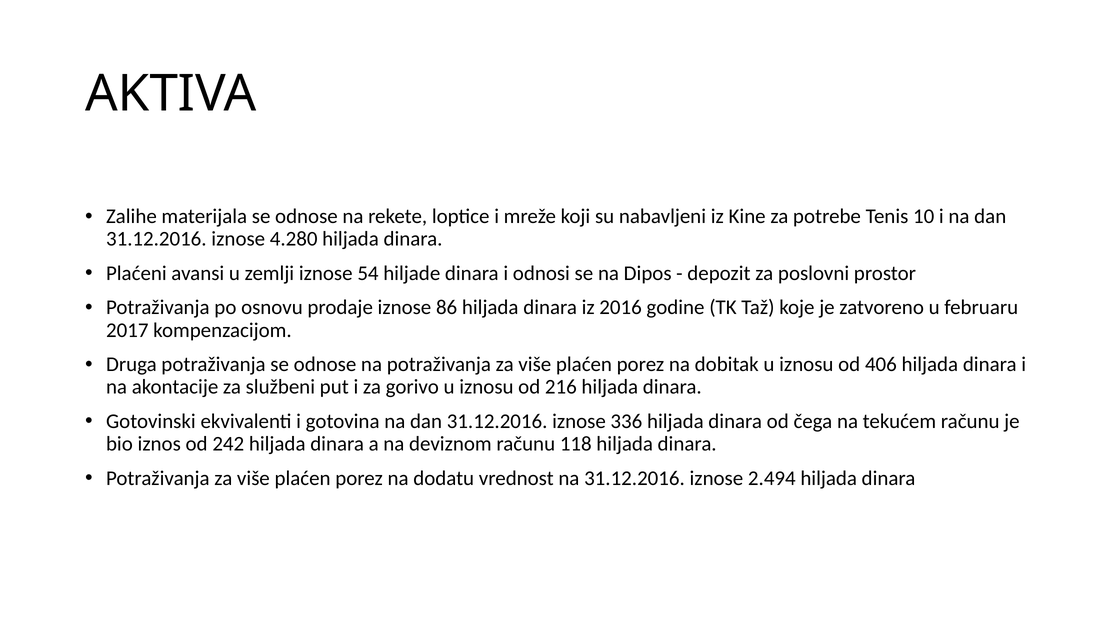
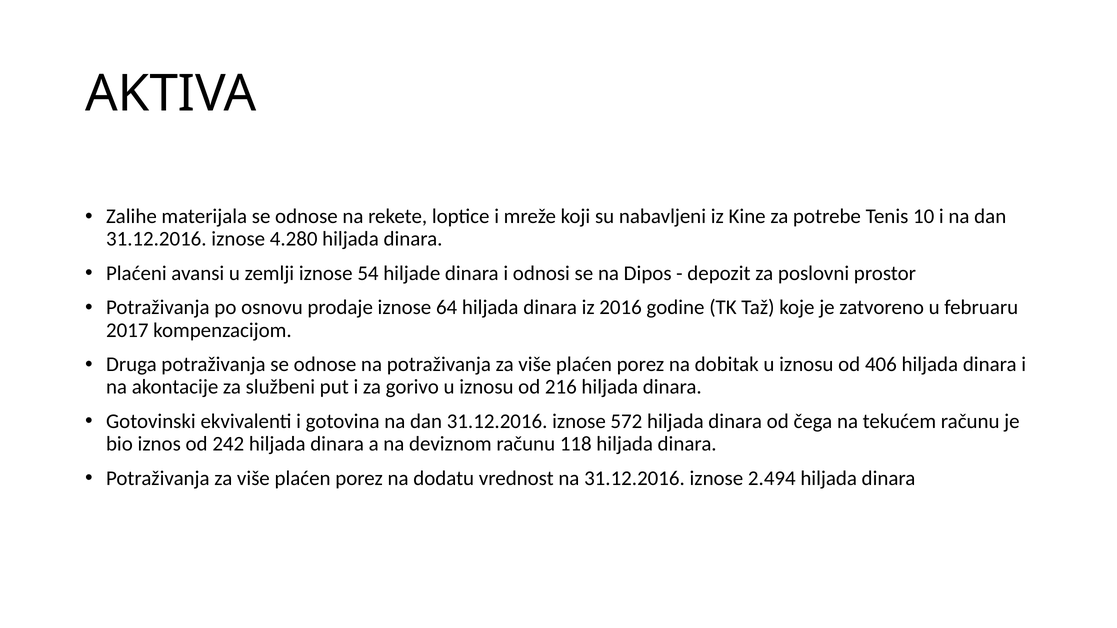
86: 86 -> 64 (447, 308)
336: 336 -> 572 (626, 422)
